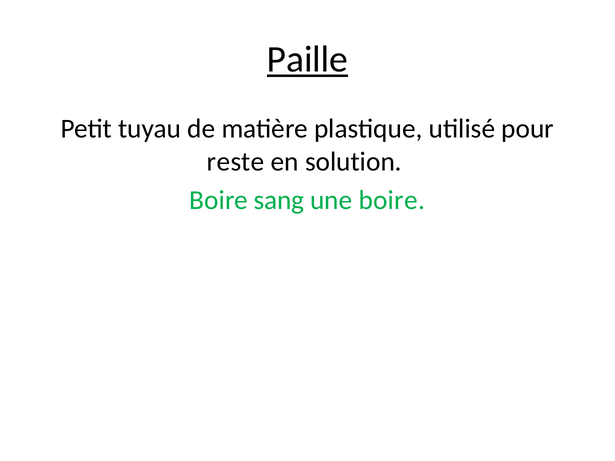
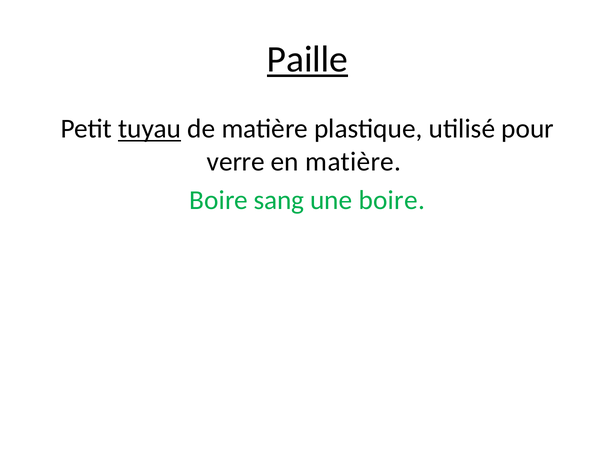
tuyau underline: none -> present (150, 129)
reste: reste -> verre (236, 162)
en solution: solution -> matière (353, 162)
